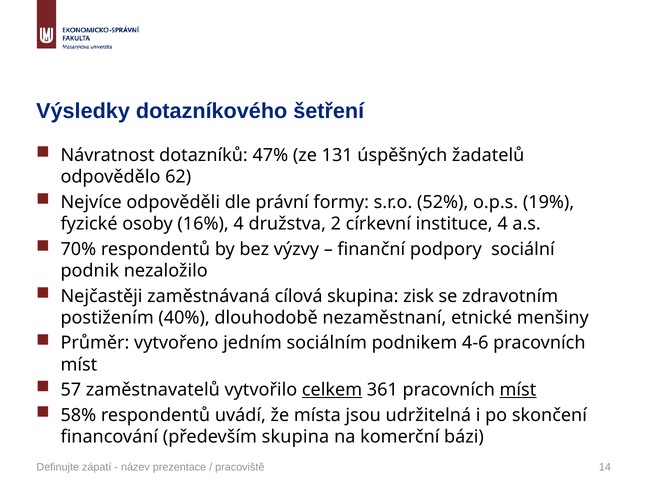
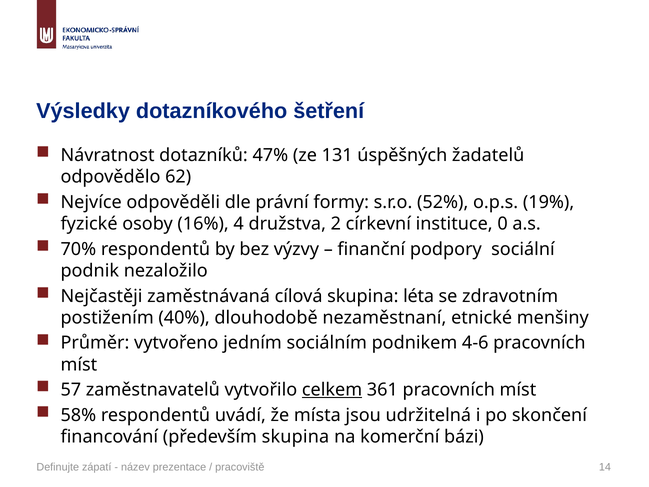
instituce 4: 4 -> 0 (503, 224)
zisk: zisk -> léta (419, 296)
míst underline: present -> none (518, 390)
